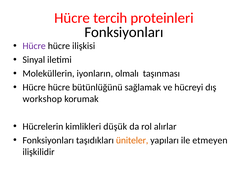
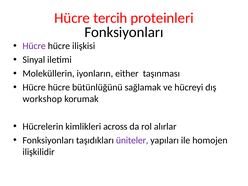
olmalı: olmalı -> either (127, 74)
düşük: düşük -> across (115, 127)
üniteler colour: orange -> purple (132, 140)
etmeyen: etmeyen -> homojen (210, 140)
